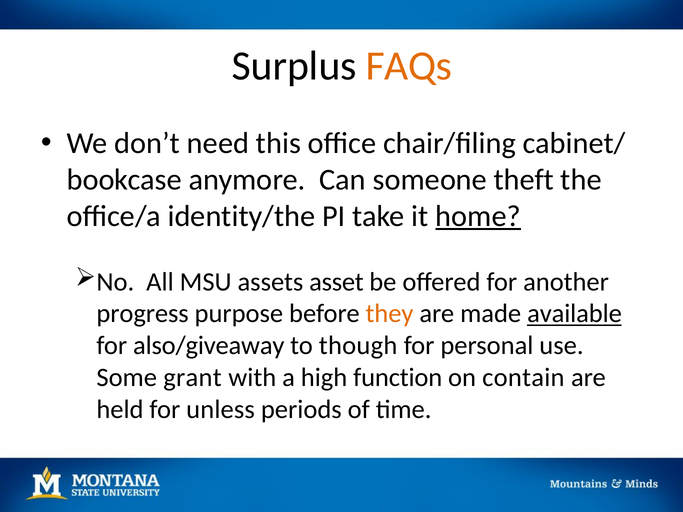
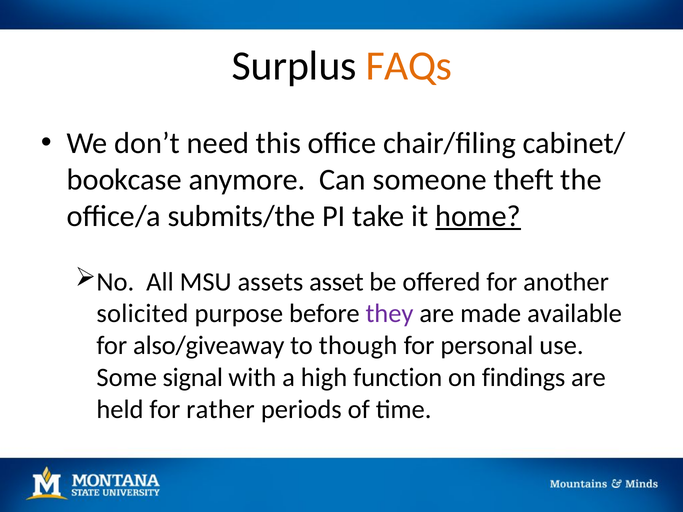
identity/the: identity/the -> submits/the (241, 216)
progress: progress -> solicited (142, 314)
they colour: orange -> purple (389, 314)
available underline: present -> none (575, 314)
grant: grant -> signal (193, 378)
contain: contain -> findings (524, 378)
unless: unless -> rather (220, 410)
